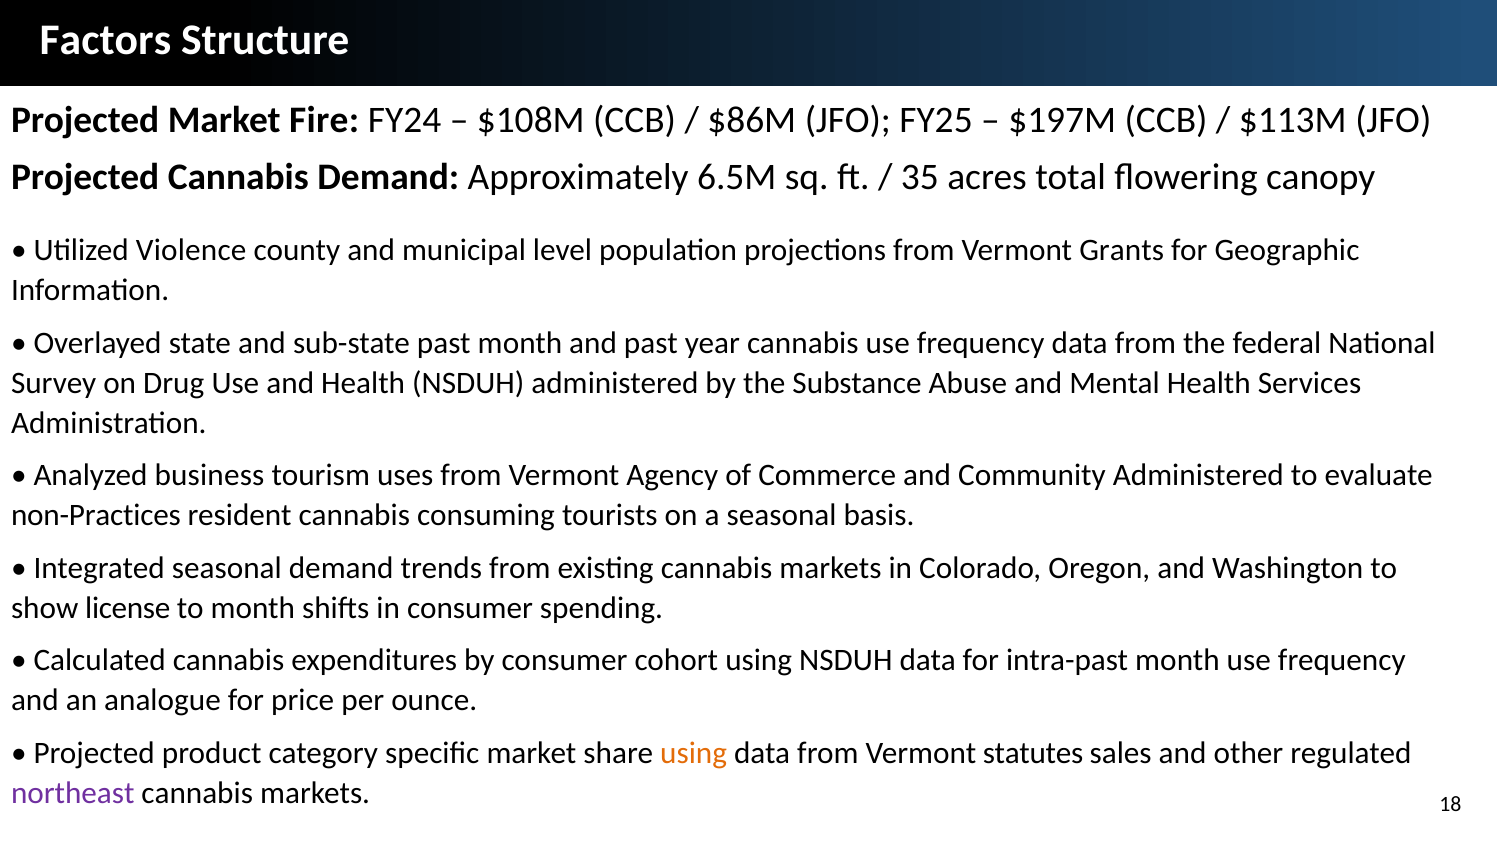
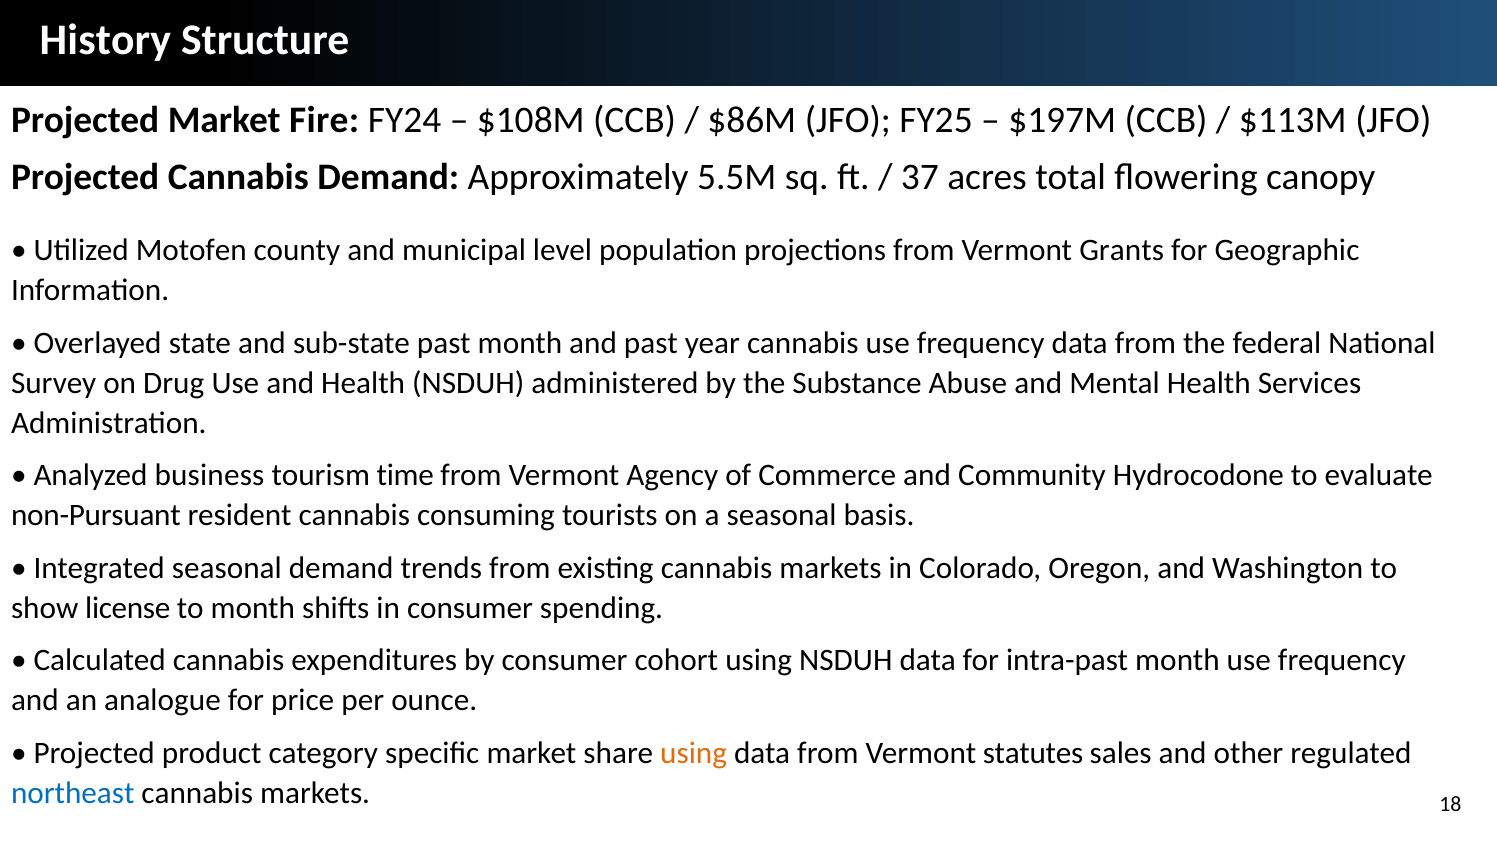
Factors: Factors -> History (105, 40)
6.5M: 6.5M -> 5.5M (737, 177)
35: 35 -> 37 (920, 177)
Violence: Violence -> Motofen (191, 250)
uses: uses -> time (405, 476)
Community Administered: Administered -> Hydrocodone (1198, 476)
non-Practices: non-Practices -> non-Pursuant (96, 516)
northeast colour: purple -> blue (73, 794)
